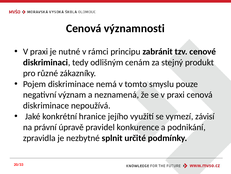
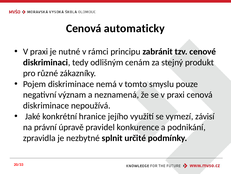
významnosti: významnosti -> automaticky (134, 28)
